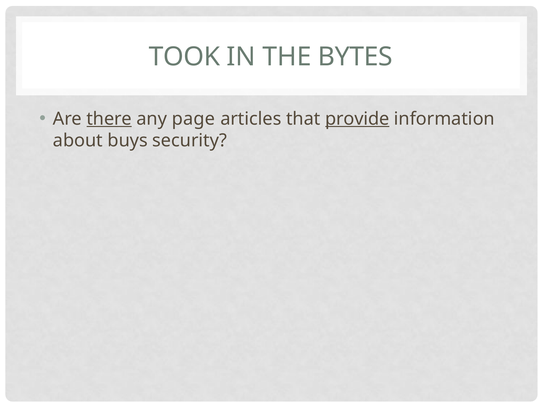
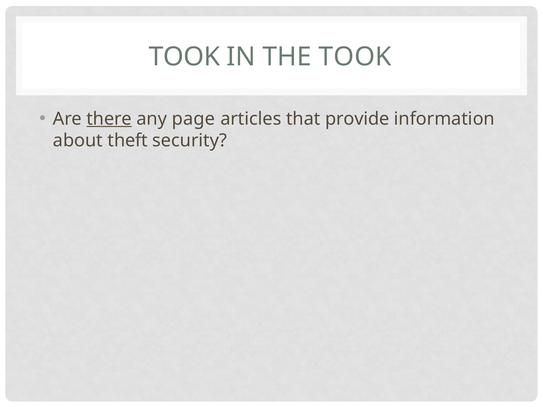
THE BYTES: BYTES -> TOOK (355, 57)
provide underline: present -> none (357, 119)
buys: buys -> theft (128, 141)
